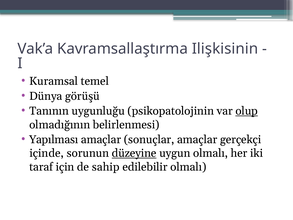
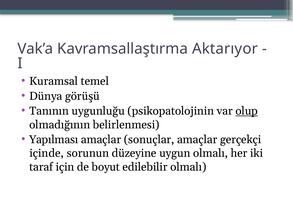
Ilişkisinin: Ilişkisinin -> Aktarıyor (225, 49)
düzeyine underline: present -> none (134, 153)
sahip: sahip -> boyut (106, 167)
